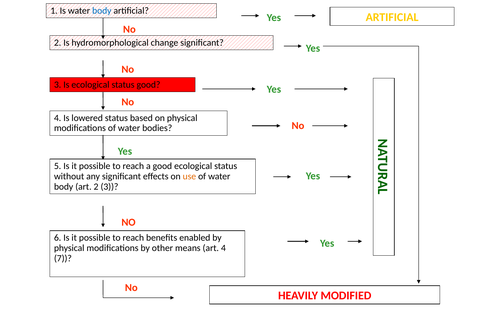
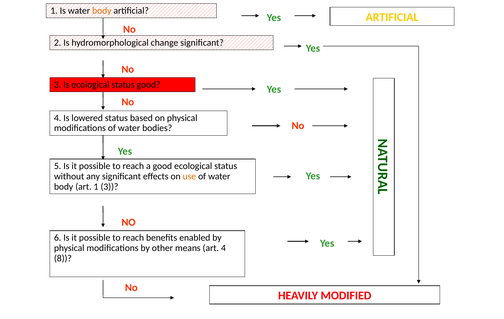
body colour: blue -> orange (102, 11)
art 2: 2 -> 1 (96, 187)
7: 7 -> 8 (63, 258)
